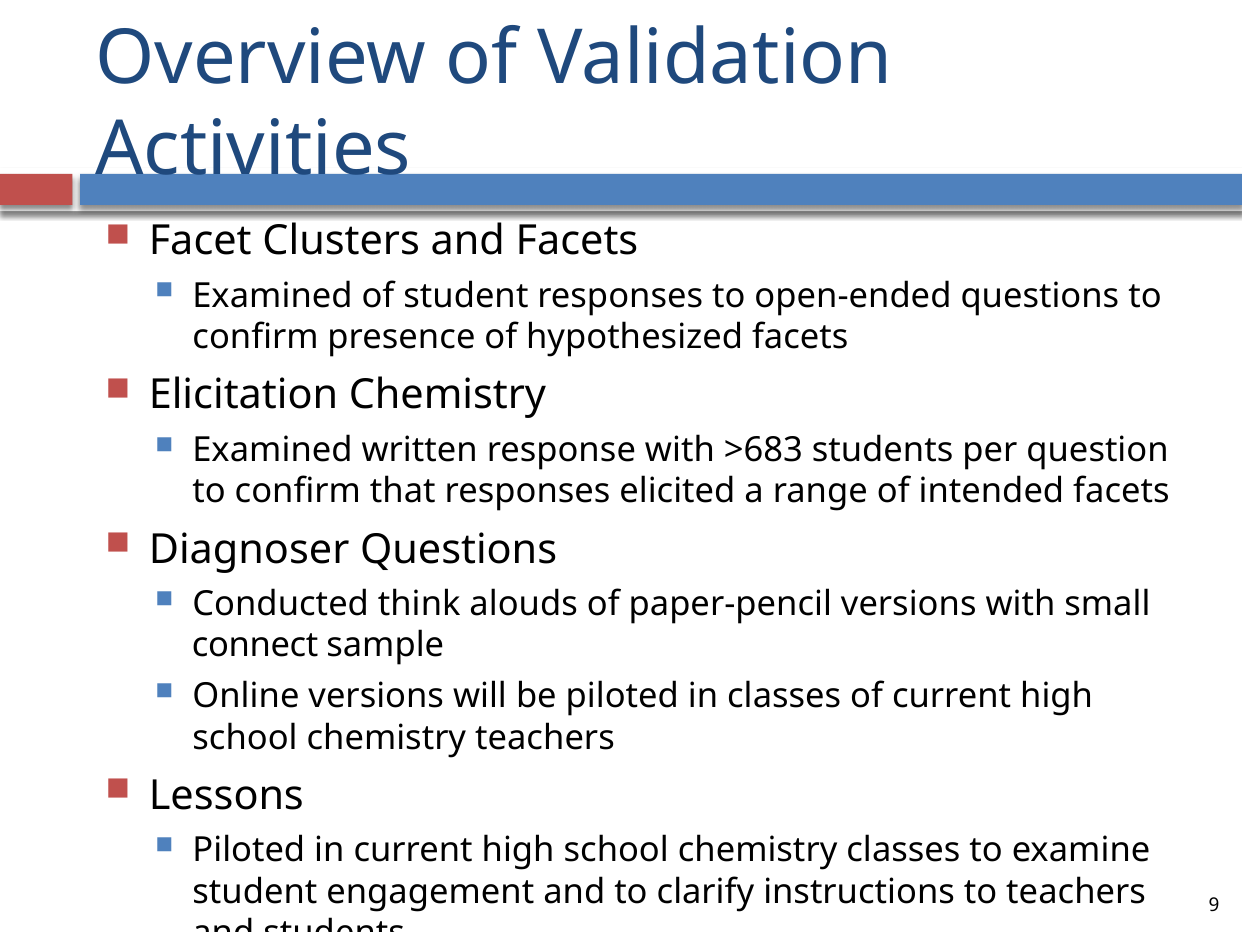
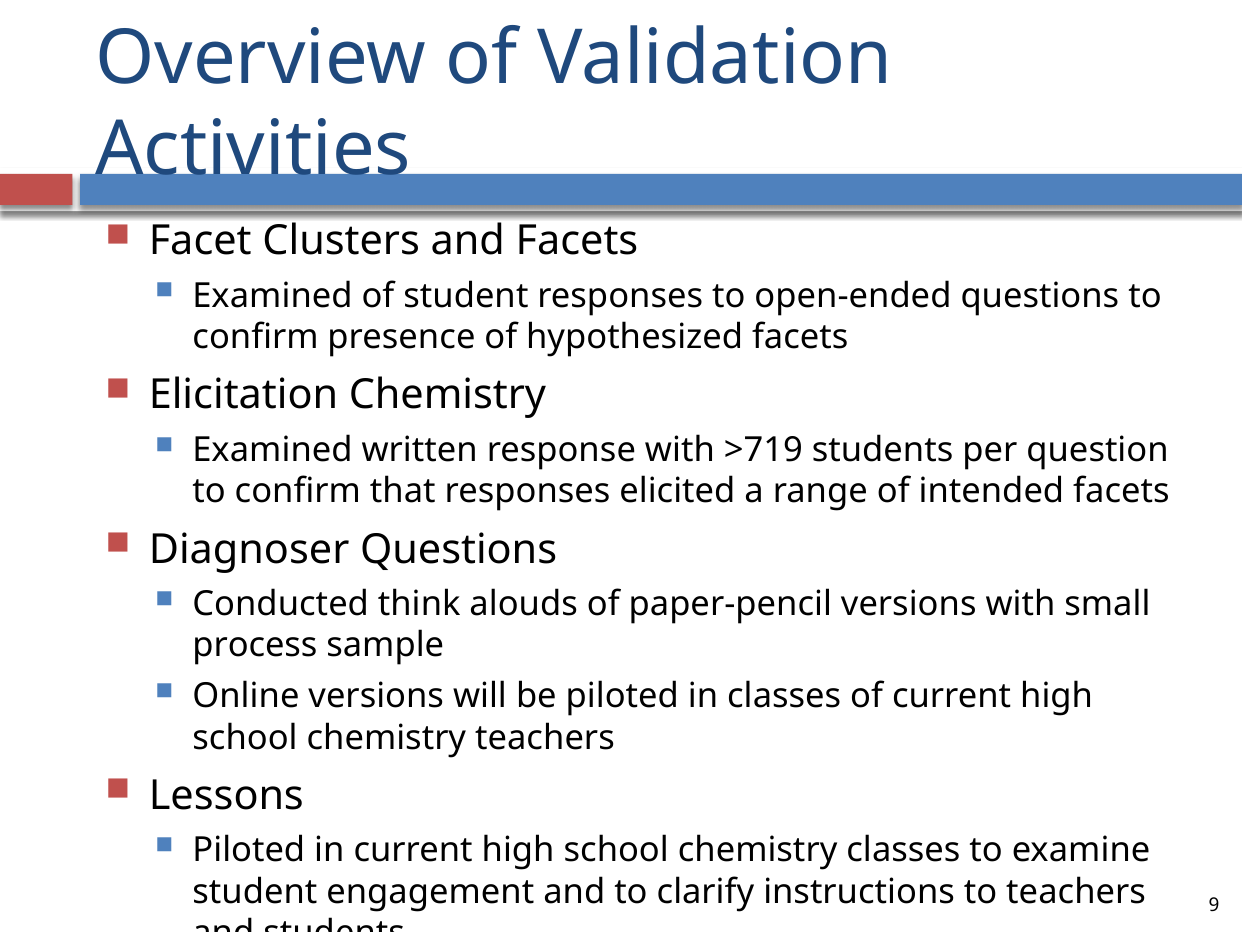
>683: >683 -> >719 (763, 450)
connect: connect -> process (255, 645)
